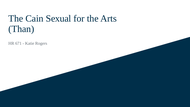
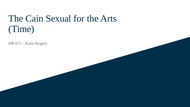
Than: Than -> Time (21, 29)
